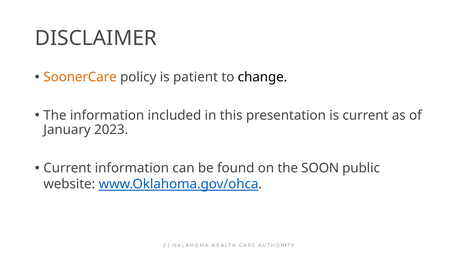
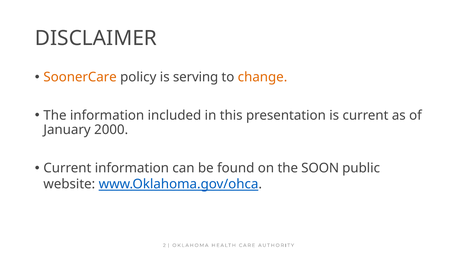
patient: patient -> serving (196, 77)
change colour: black -> orange (263, 77)
2023: 2023 -> 2000 (111, 130)
